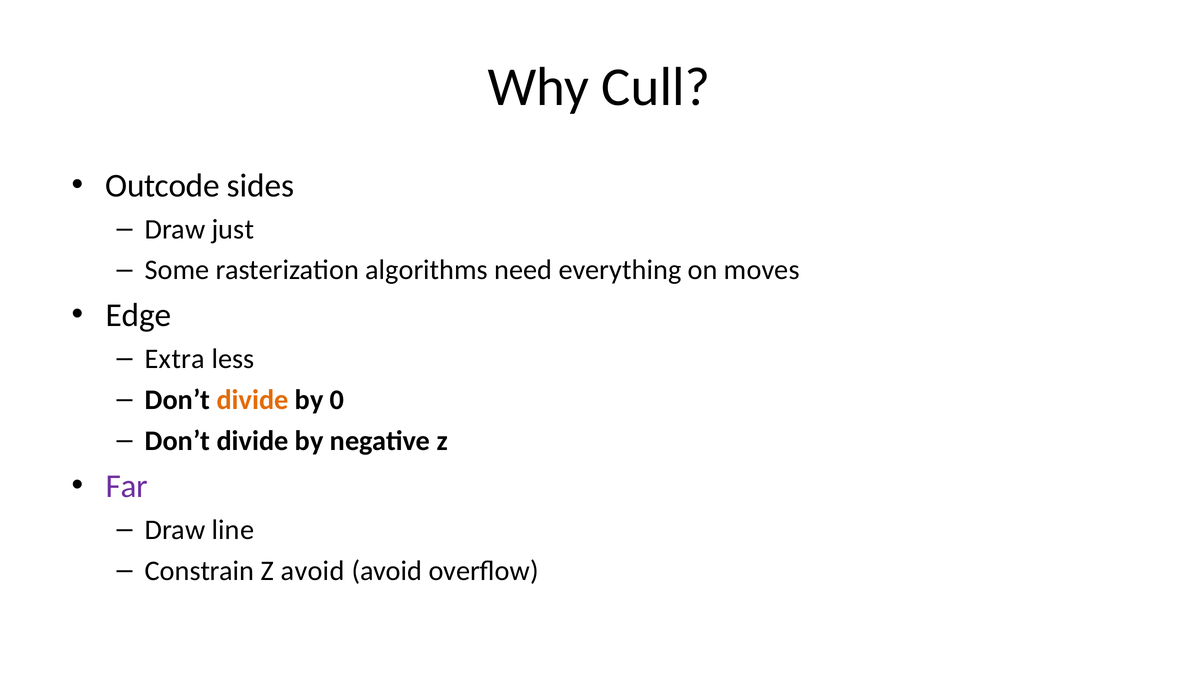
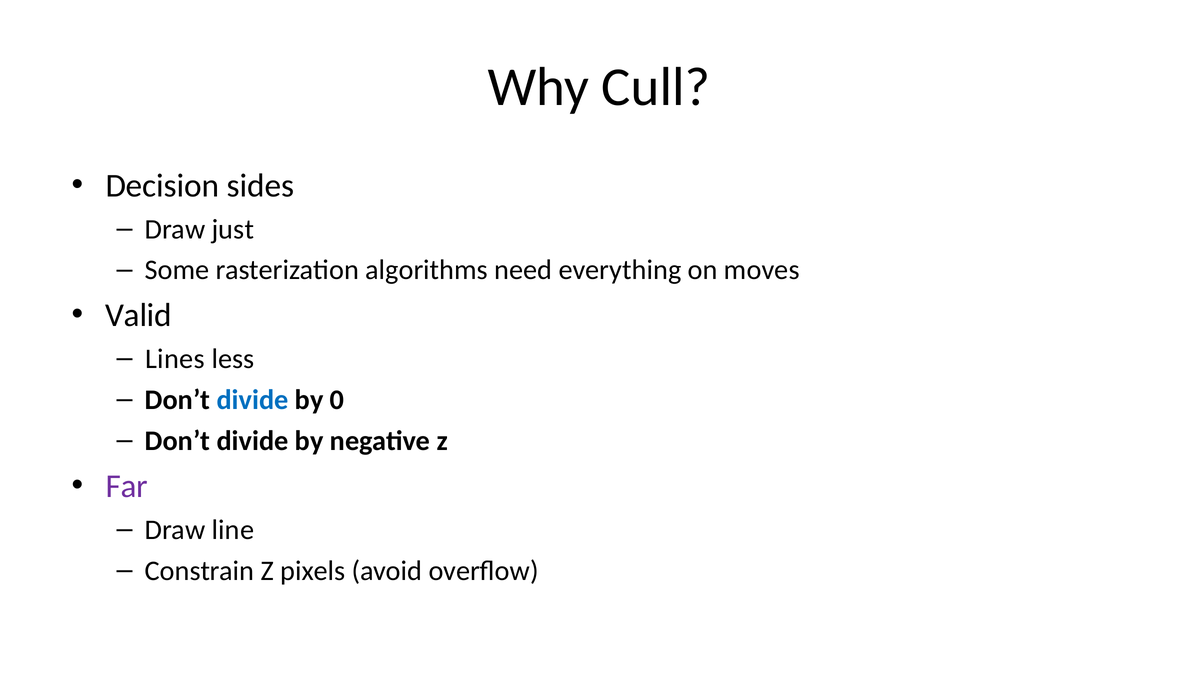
Outcode: Outcode -> Decision (162, 186)
Edge: Edge -> Valid (138, 315)
Extra: Extra -> Lines (175, 359)
divide colour: orange -> blue (253, 400)
Z avoid: avoid -> pixels (313, 571)
